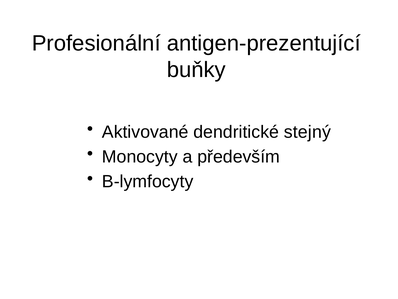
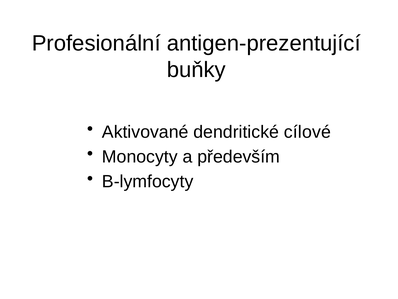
stejný: stejný -> cílové (307, 132)
